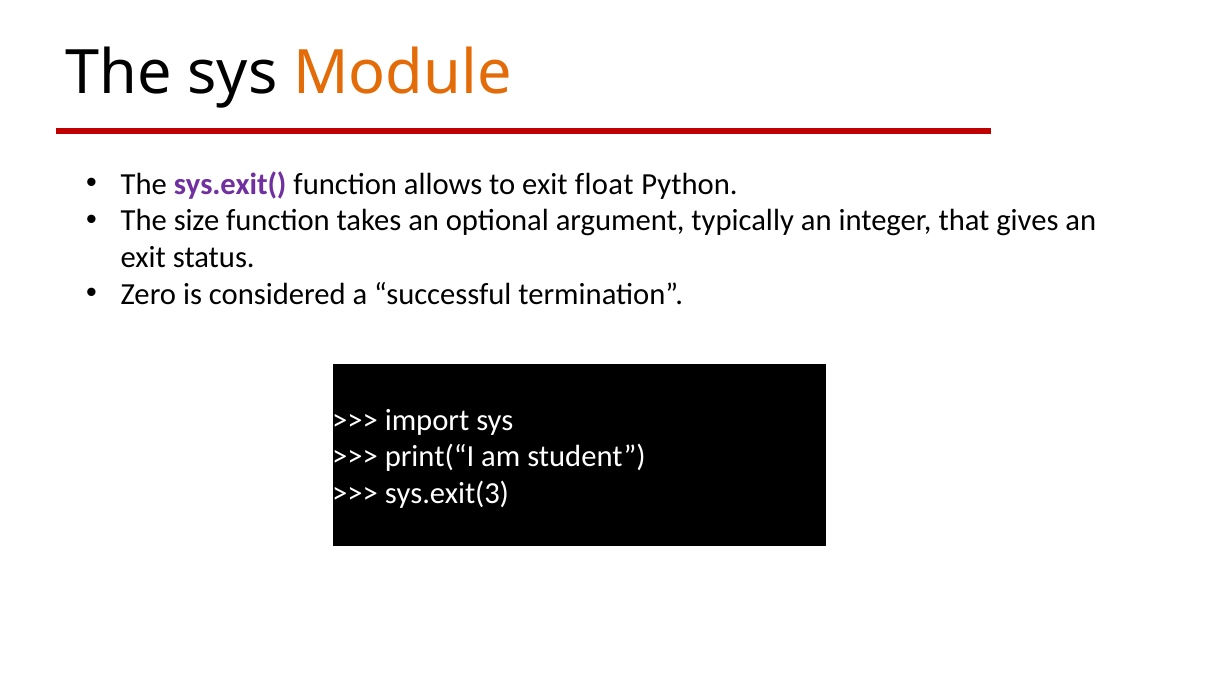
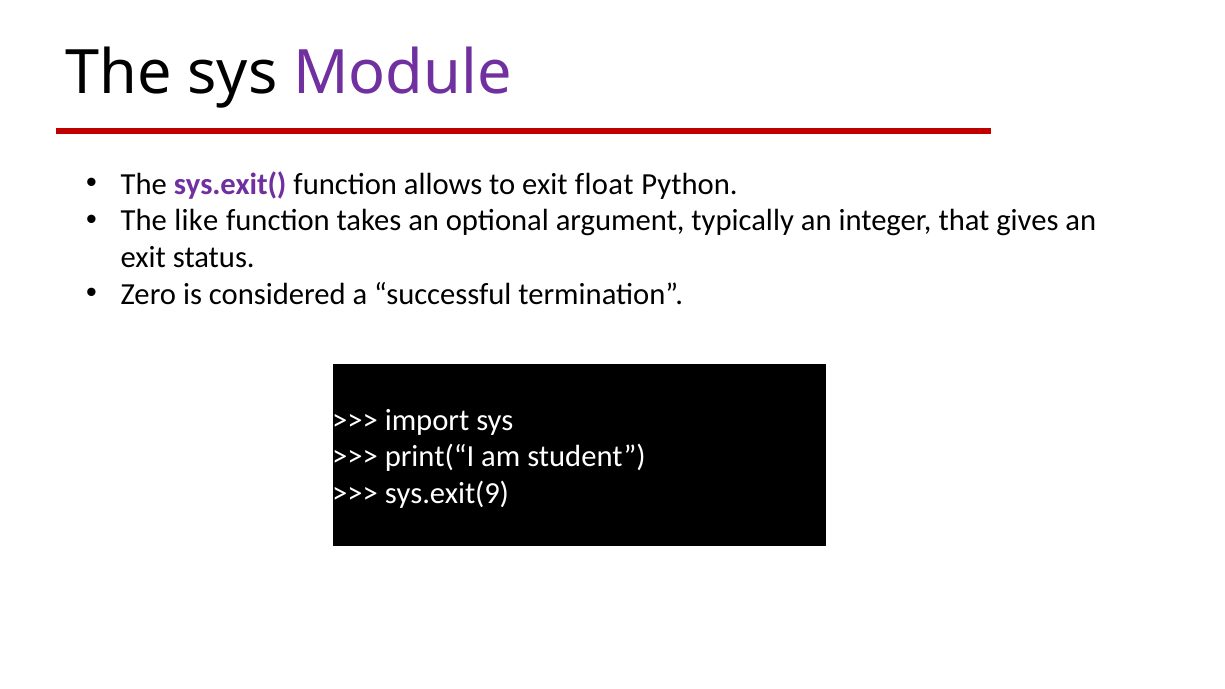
Module colour: orange -> purple (403, 73)
size: size -> like (196, 221)
sys.exit(3: sys.exit(3 -> sys.exit(9 (447, 494)
